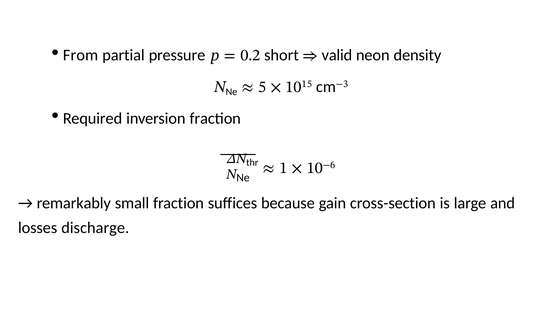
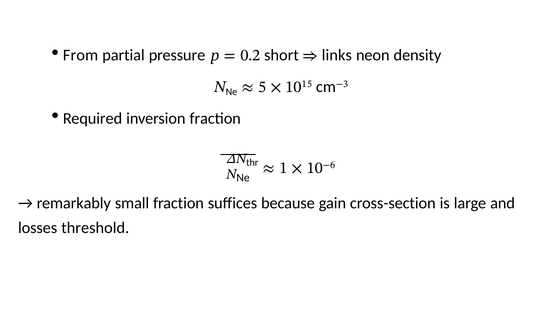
valid: valid -> links (337, 55)
discharge: discharge -> threshold (95, 228)
